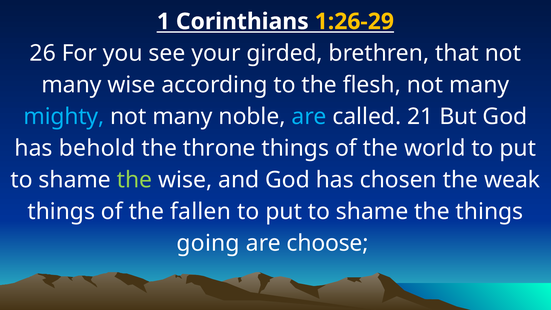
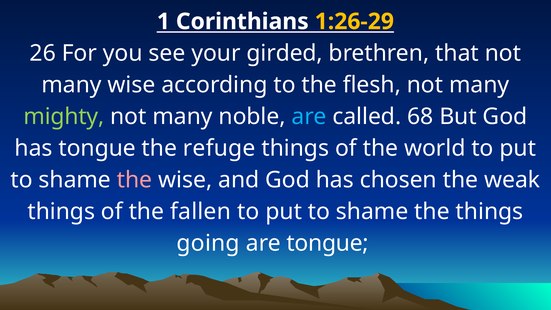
mighty colour: light blue -> light green (64, 116)
21: 21 -> 68 (420, 116)
has behold: behold -> tongue (97, 148)
throne: throne -> refuge (219, 148)
the colour: light green -> pink (135, 180)
are choose: choose -> tongue (328, 243)
